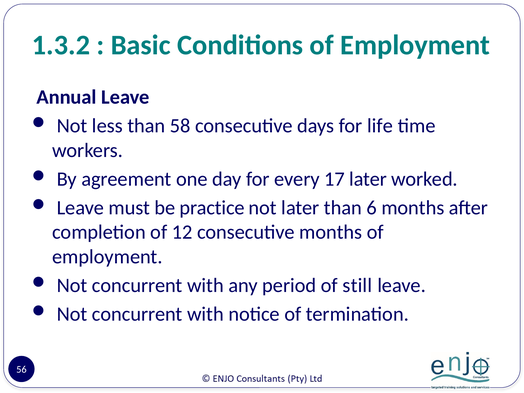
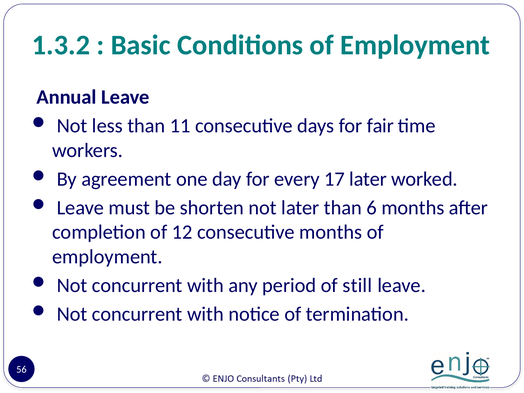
58: 58 -> 11 (180, 126)
life: life -> fair (380, 126)
practice: practice -> shorten (212, 208)
